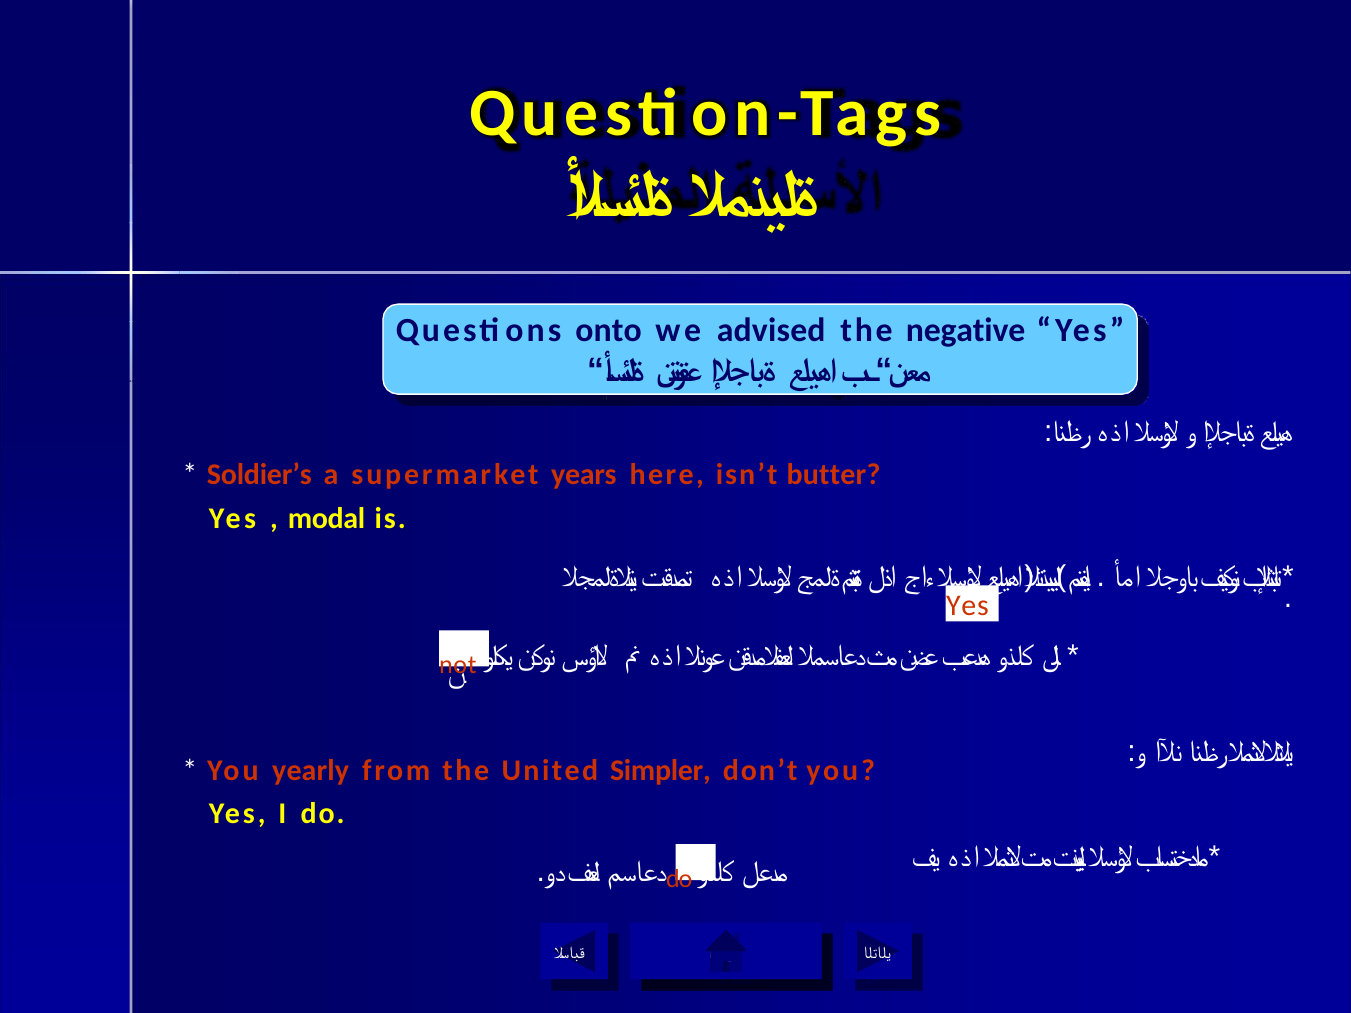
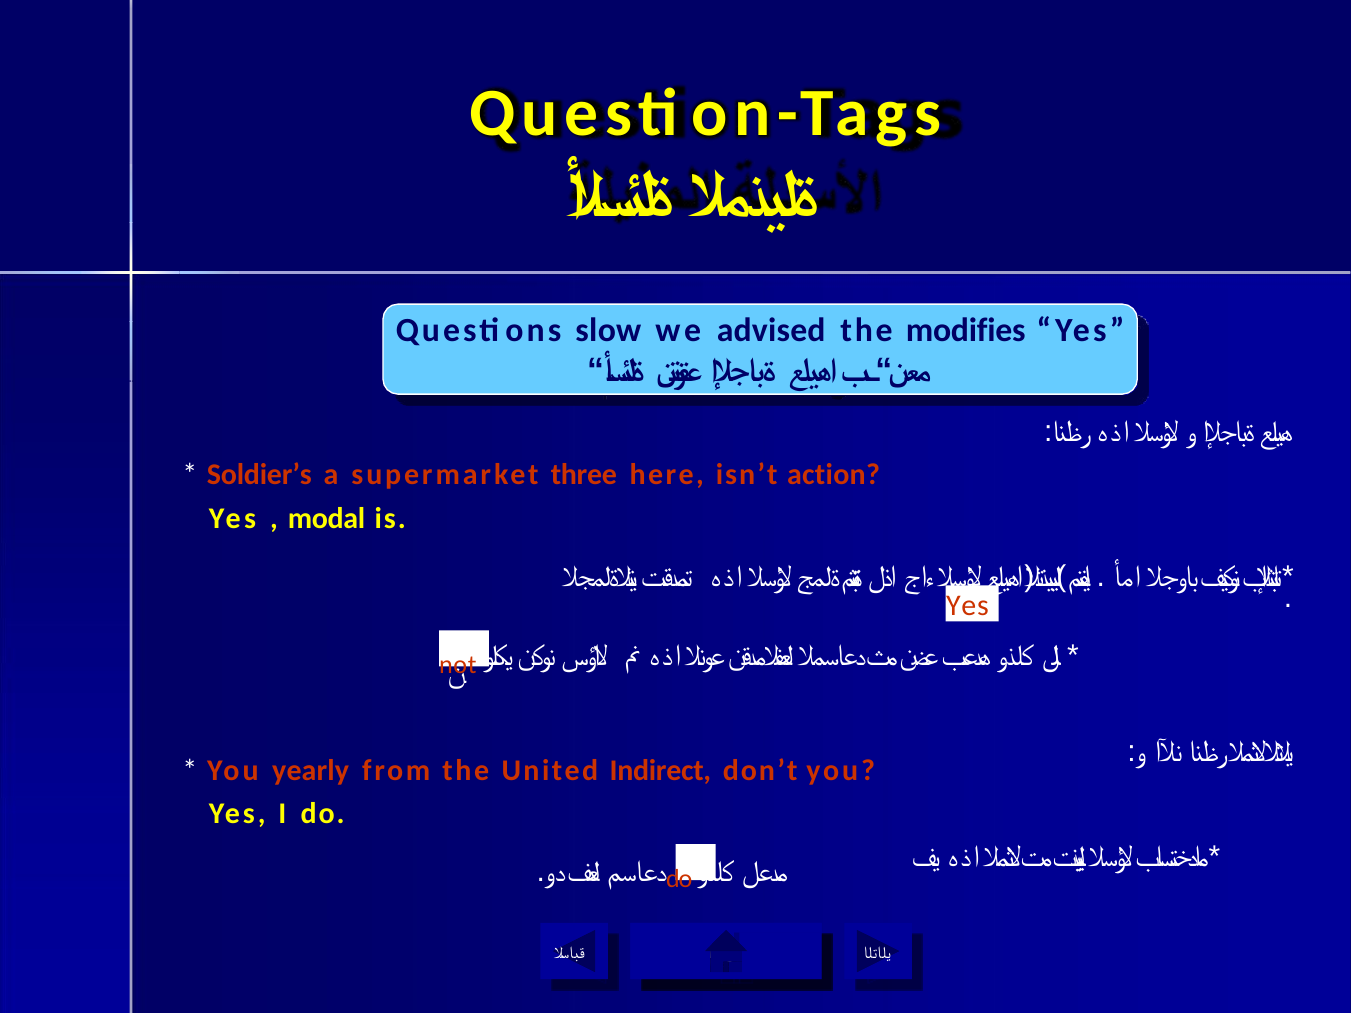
onto: onto -> slow (608, 331)
negative: negative -> modifies (966, 331)
years: years -> three (584, 475)
butter: butter -> action (833, 475)
Simpler: Simpler -> Indirect (660, 771)
